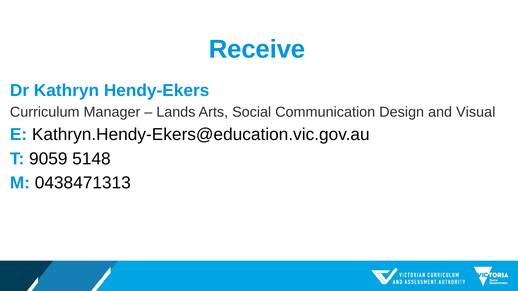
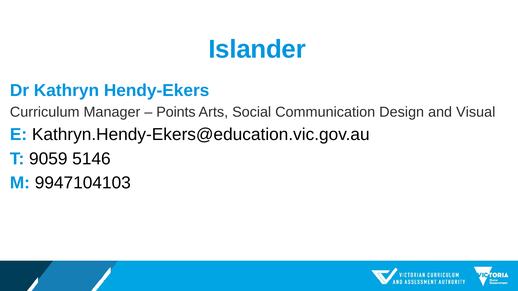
Receive: Receive -> Islander (257, 49)
Lands: Lands -> Points (176, 112)
5148: 5148 -> 5146 (91, 159)
0438471313: 0438471313 -> 9947104103 (83, 183)
